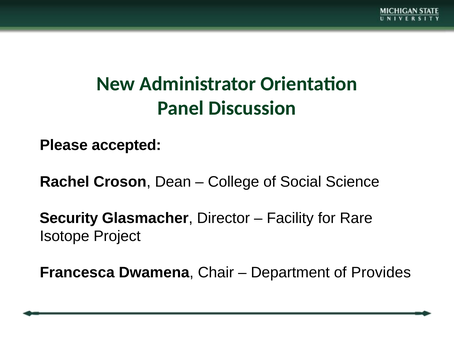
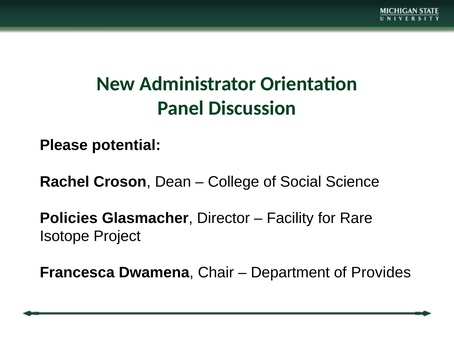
accepted: accepted -> potential (126, 145)
Security: Security -> Policies (69, 218)
